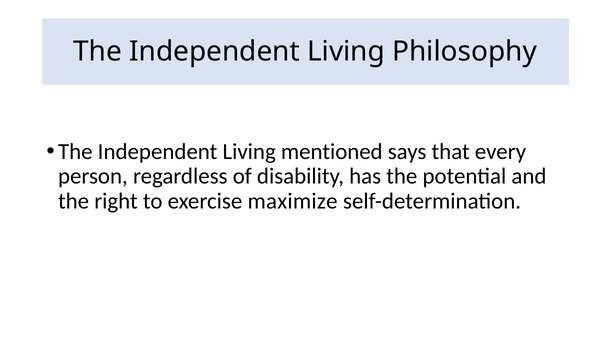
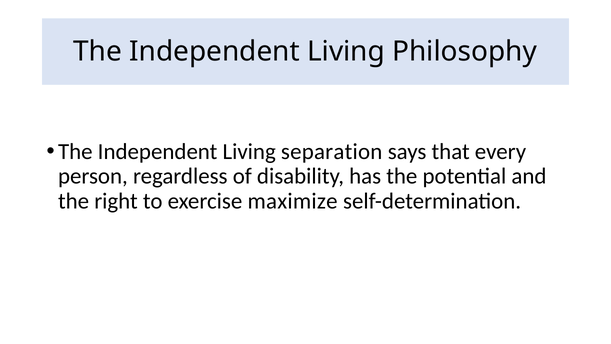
mentioned: mentioned -> separation (332, 151)
